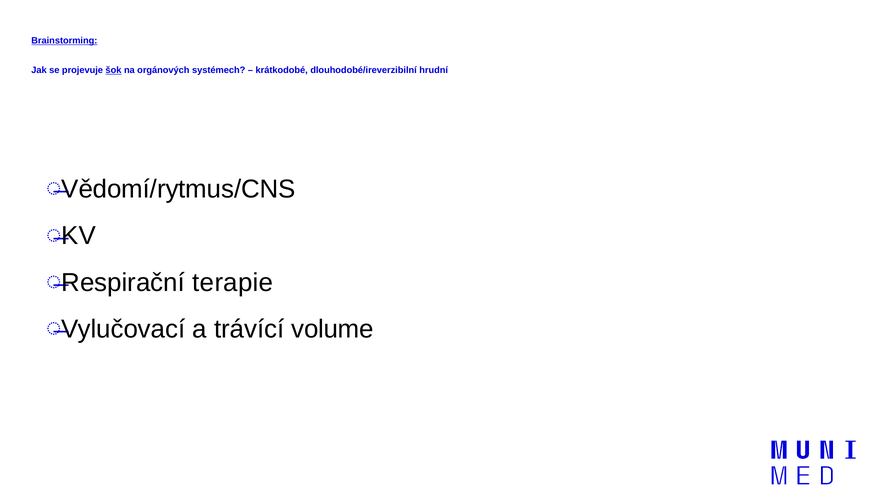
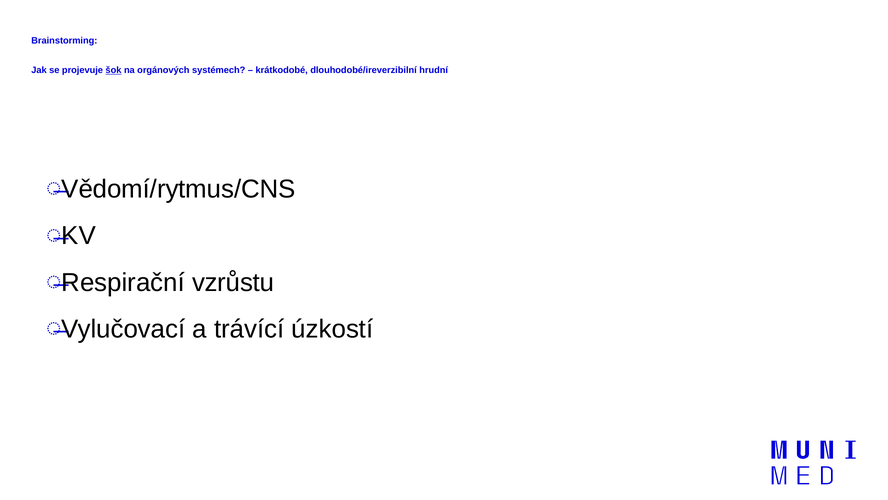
Brainstorming underline: present -> none (64, 41)
terapie: terapie -> vzrůstu (233, 282)
volume: volume -> úzkostí (332, 329)
